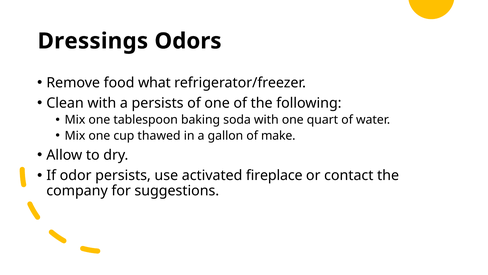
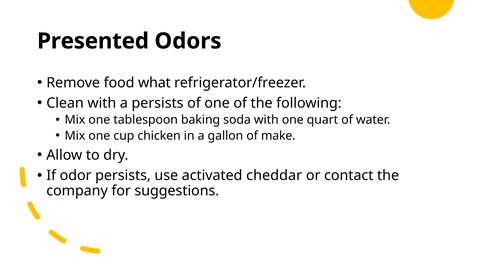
Dressings: Dressings -> Presented (93, 41)
thawed: thawed -> chicken (159, 135)
fireplace: fireplace -> cheddar (274, 175)
